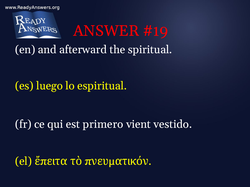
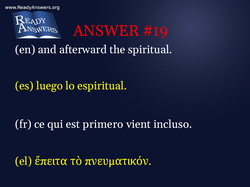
vestido: vestido -> incluso (173, 125)
